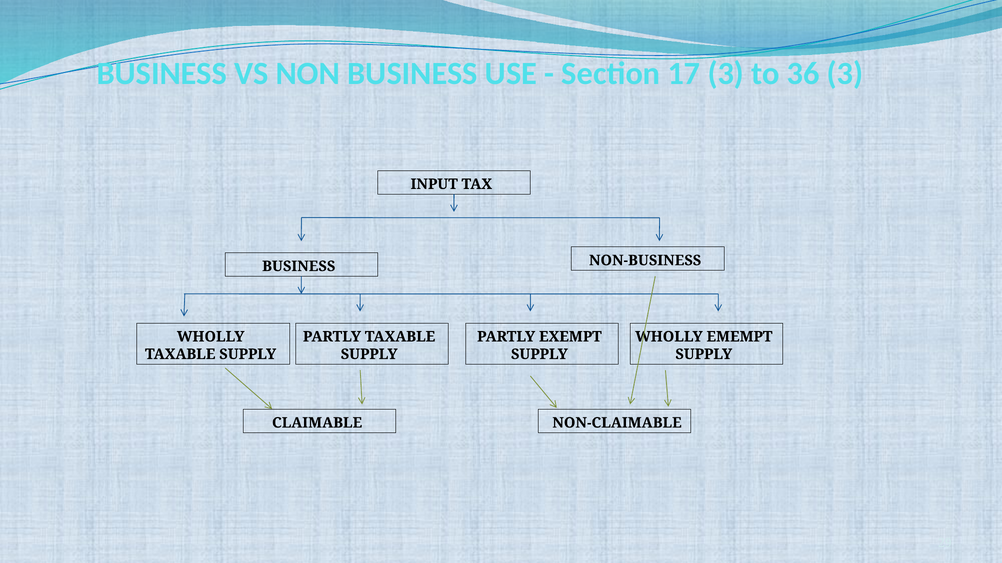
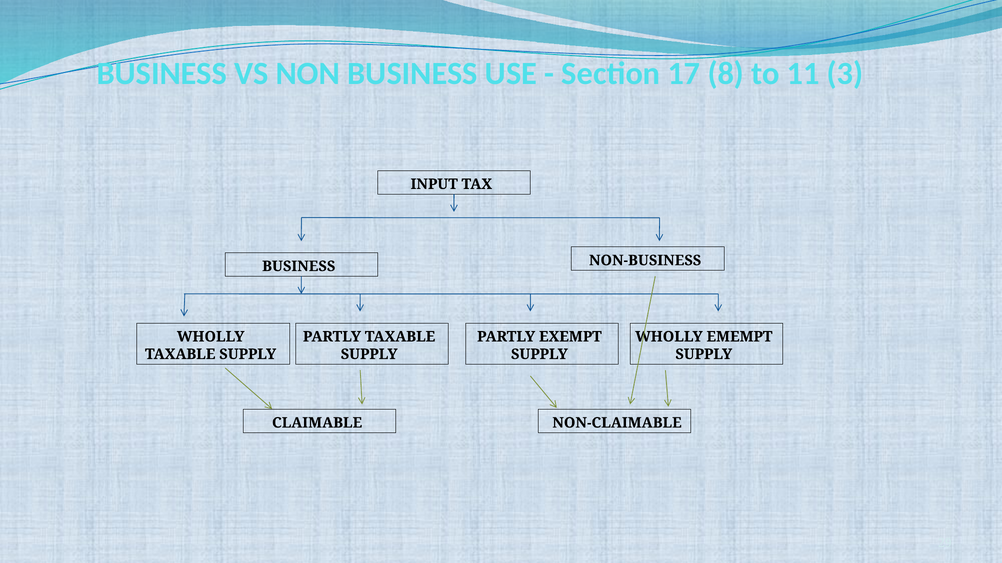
17 3: 3 -> 8 (726, 74)
36: 36 -> 11 (803, 74)
